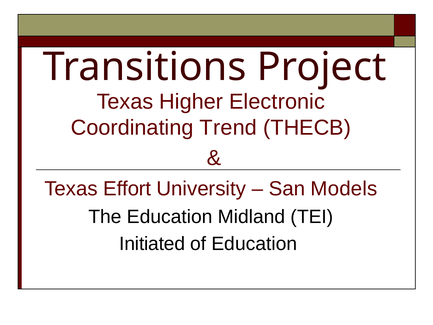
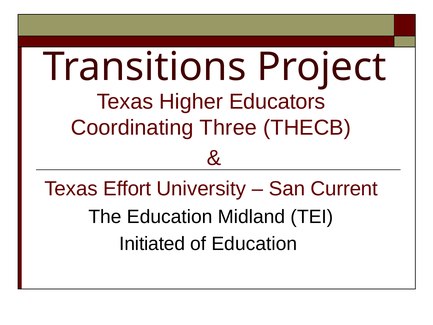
Electronic: Electronic -> Educators (277, 102)
Trend: Trend -> Three (228, 128)
Models: Models -> Current (344, 189)
